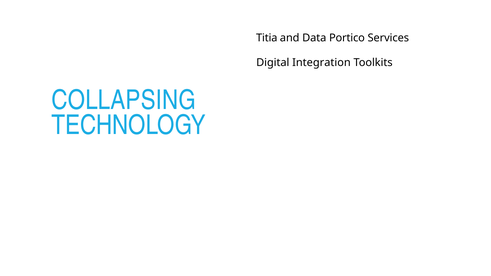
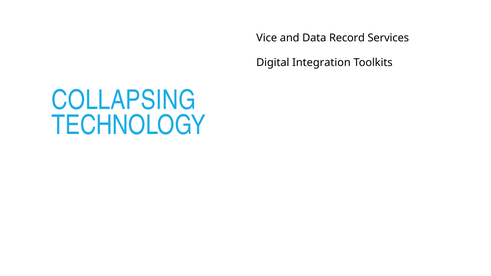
Titia: Titia -> Vice (267, 38)
Portico: Portico -> Record (347, 38)
